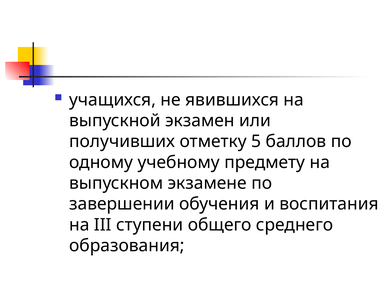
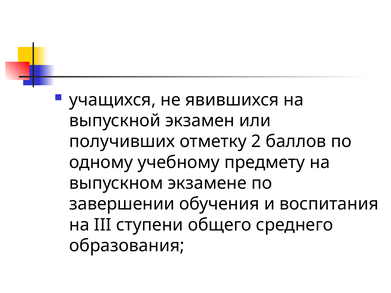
5: 5 -> 2 (256, 142)
